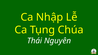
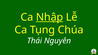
Nhập underline: none -> present (50, 17)
